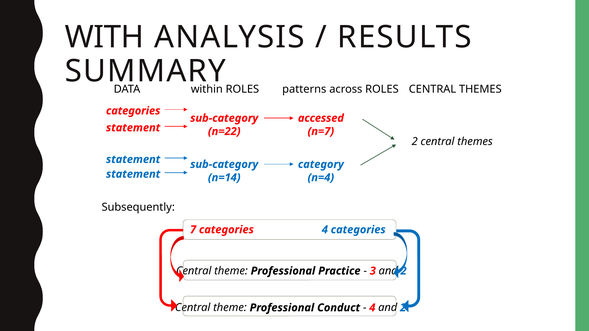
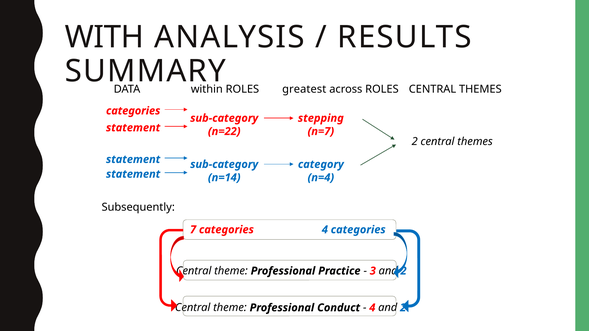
patterns: patterns -> greatest (304, 89)
accessed: accessed -> stepping (321, 118)
